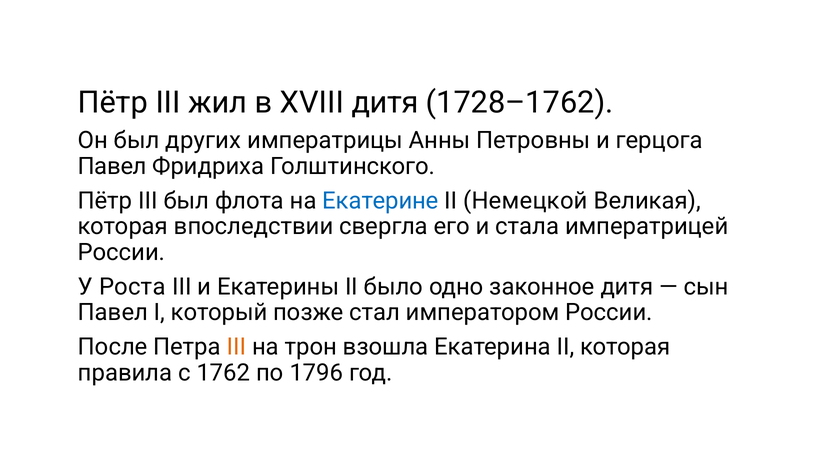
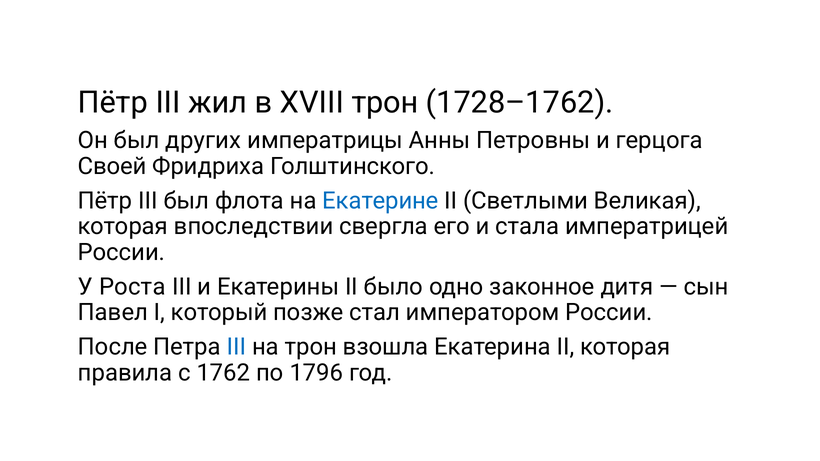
XVIII дитя: дитя -> трон (385, 103)
Павел: Павел -> Своей (112, 167)
Немецкой: Немецкой -> Светлыми (526, 201)
III colour: orange -> blue (236, 347)
